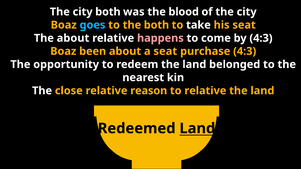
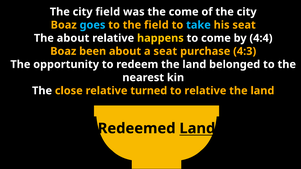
city both: both -> field (108, 12)
the blood: blood -> come (184, 12)
the both: both -> field (156, 25)
take colour: white -> light blue (198, 25)
happens colour: pink -> yellow (160, 38)
by 4:3: 4:3 -> 4:4 (261, 38)
reason: reason -> turned (149, 91)
